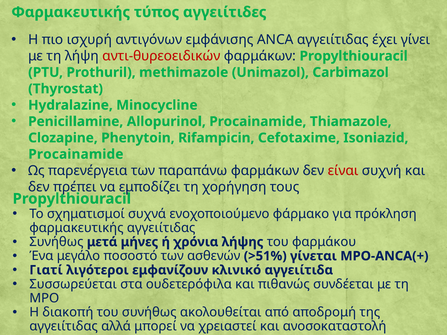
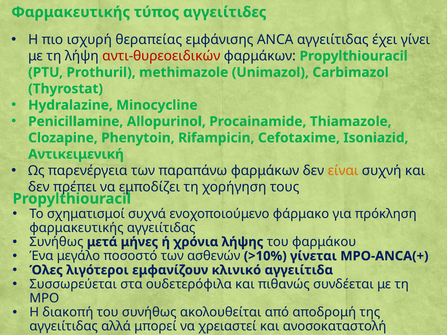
αντιγόνων: αντιγόνων -> θεραπείας (149, 40)
Procainamide: Procainamide -> Αντικειμενική (76, 154)
είναι colour: red -> orange (343, 171)
>51%: >51% -> >10% (265, 256)
Γιατί: Γιατί -> Όλες (46, 270)
